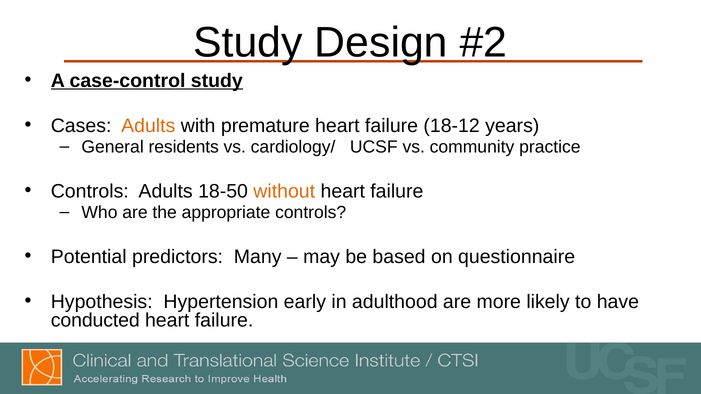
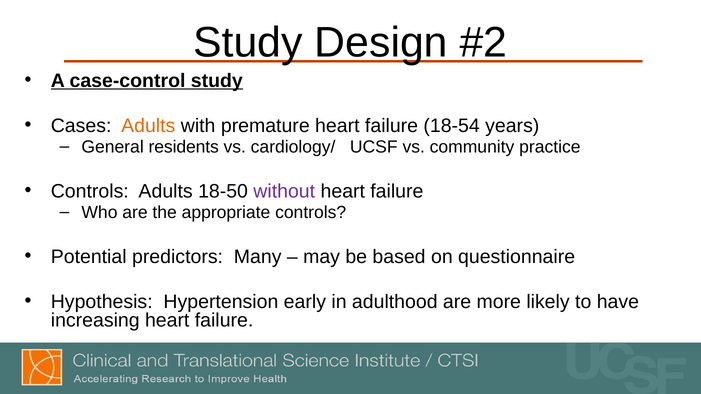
18-12: 18-12 -> 18-54 (452, 126)
without colour: orange -> purple (284, 191)
conducted: conducted -> increasing (95, 321)
